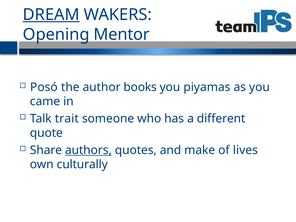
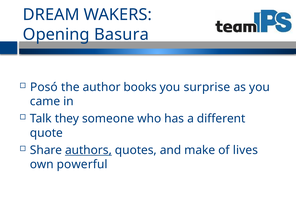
DREAM underline: present -> none (51, 15)
Mentor: Mentor -> Basura (122, 34)
piyamas: piyamas -> surprise (207, 87)
trait: trait -> they (67, 119)
culturally: culturally -> powerful (82, 164)
